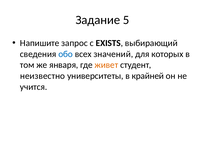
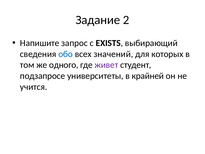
5: 5 -> 2 (126, 20)
января: января -> одного (64, 65)
живет colour: orange -> purple (106, 65)
неизвестно: неизвестно -> подзапросе (43, 76)
